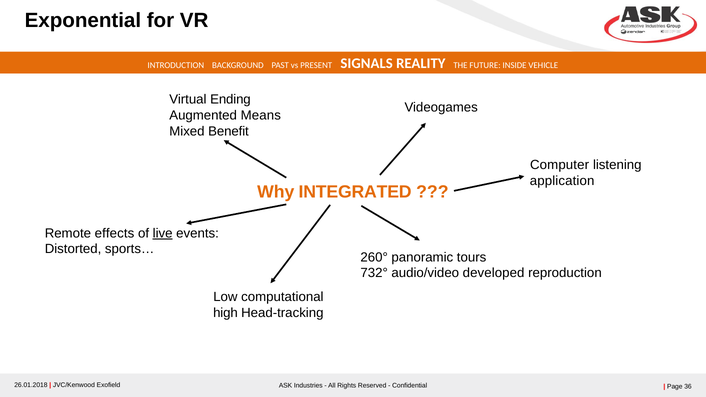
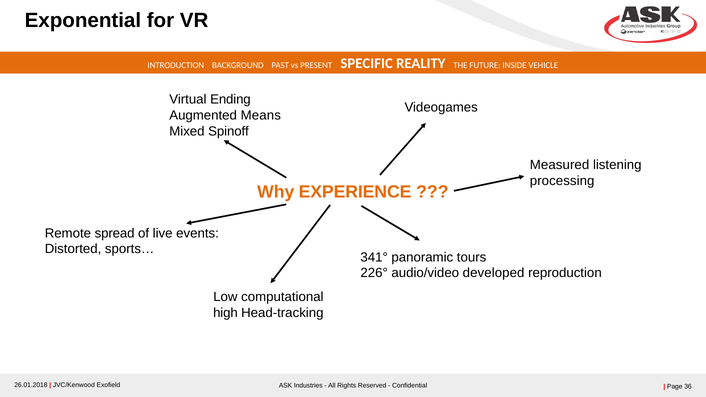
SIGNALS: SIGNALS -> SPECIFIC (367, 64)
Benefit: Benefit -> Spinoff (228, 131)
Computer: Computer -> Measured (560, 165)
application: application -> processing (562, 181)
INTEGRATED: INTEGRATED -> EXPERIENCE (355, 192)
effects: effects -> spread (115, 233)
live underline: present -> none (163, 233)
260°: 260° -> 341° (374, 257)
732°: 732° -> 226° (374, 273)
